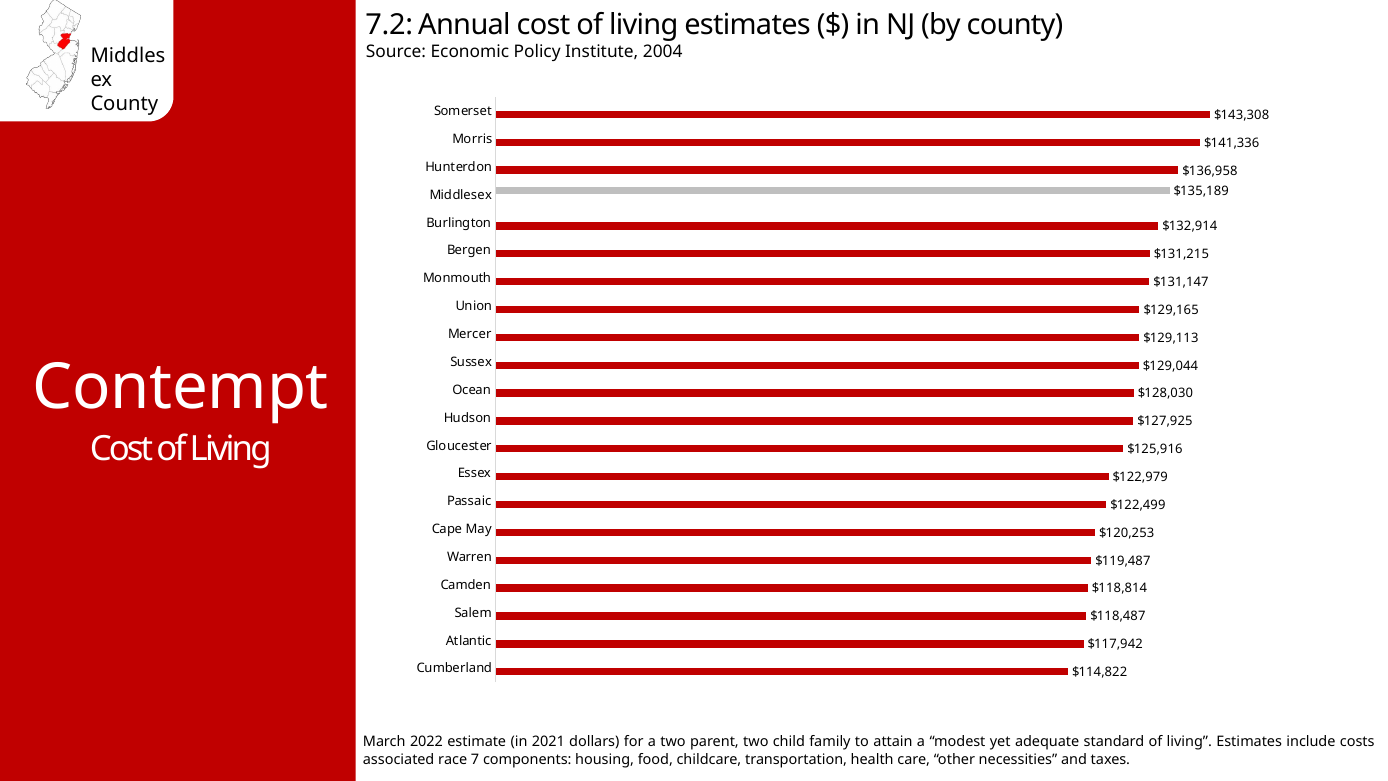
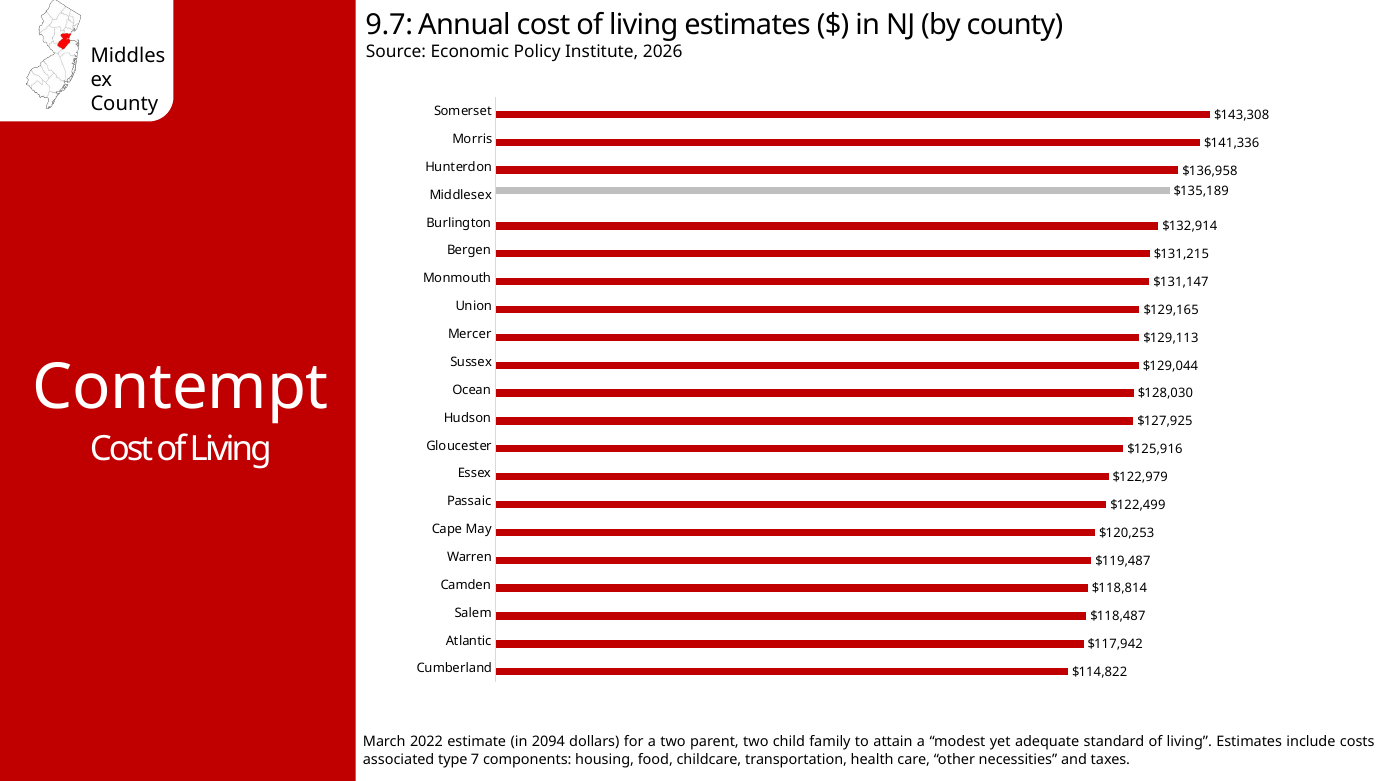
7.2: 7.2 -> 9.7 (389, 25)
2004: 2004 -> 2026 (663, 51)
2021: 2021 -> 2094 (548, 742)
race: race -> type (453, 759)
